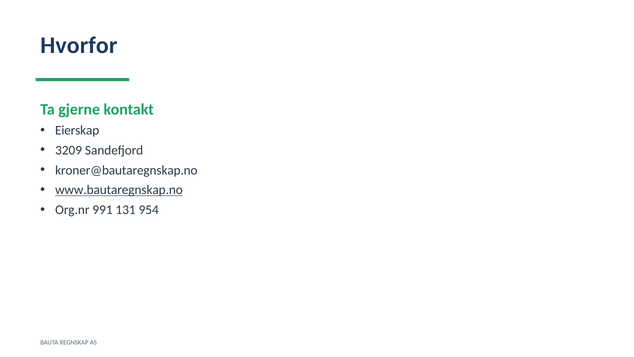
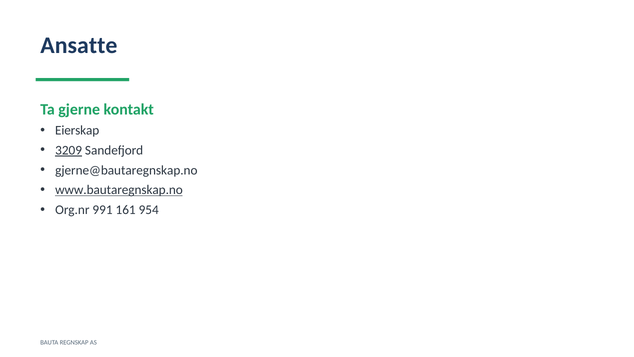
Hvorfor: Hvorfor -> Ansatte (79, 45)
3209 underline: none -> present (69, 150)
kroner@bautaregnskap.no: kroner@bautaregnskap.no -> gjerne@bautaregnskap.no (126, 170)
131: 131 -> 161 (126, 210)
